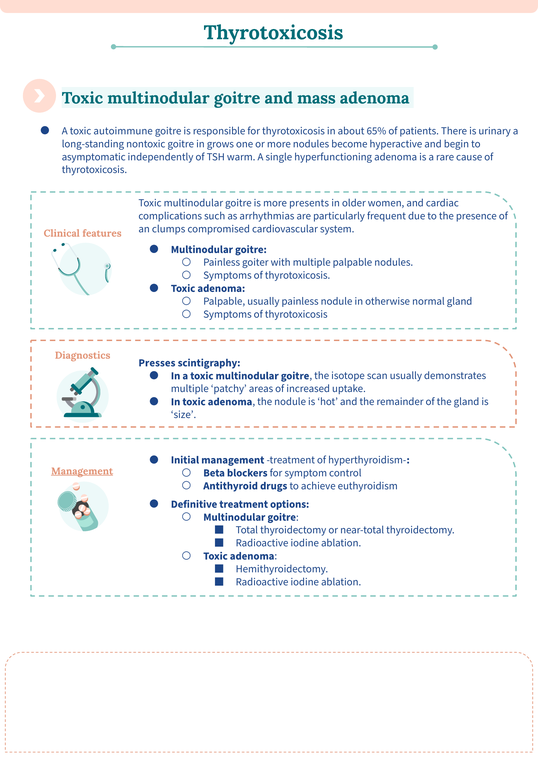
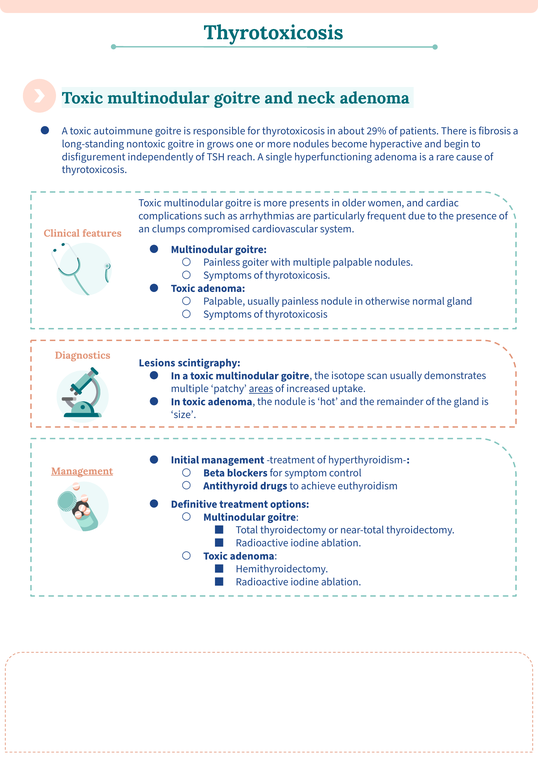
mass: mass -> neck (316, 98)
65%: 65% -> 29% (376, 131)
urinary: urinary -> fibrosis (495, 131)
asymptomatic: asymptomatic -> disfigurement (94, 157)
warm: warm -> reach (241, 157)
Presses: Presses -> Lesions (157, 363)
areas underline: none -> present (261, 389)
